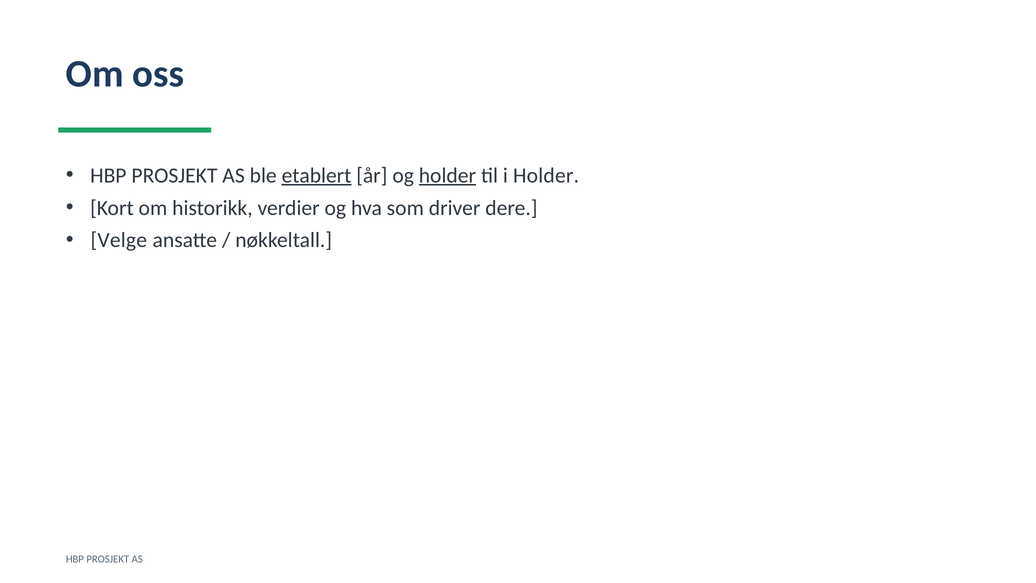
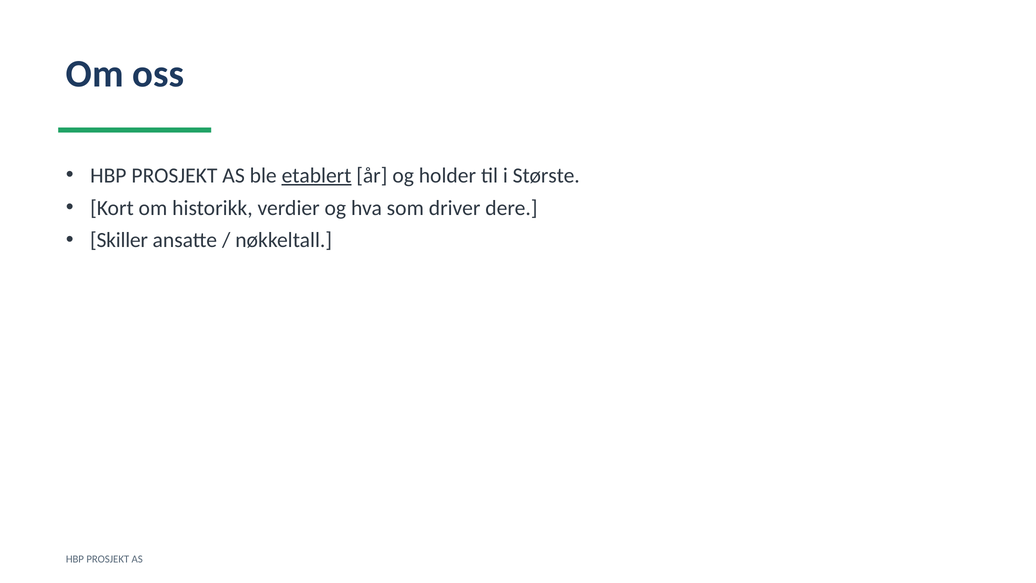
holder underline: present -> none (447, 175)
i Holder: Holder -> Største (546, 175)
Velge: Velge -> Skiller (119, 240)
